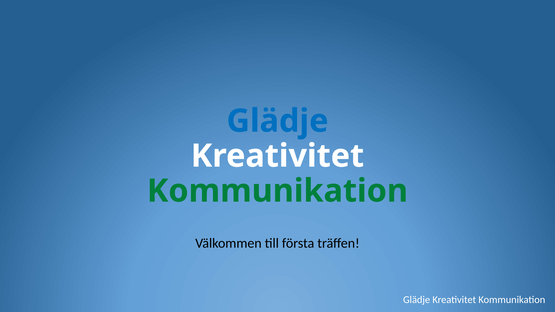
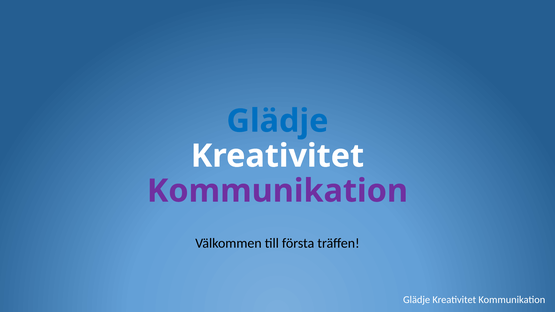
Kommunikation colour: green -> purple (277, 191)
